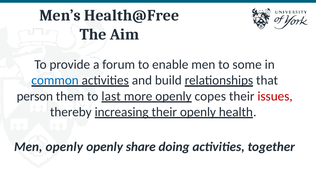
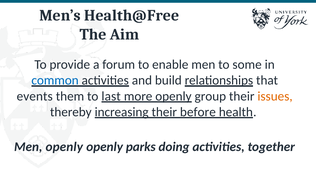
person: person -> events (35, 96)
copes: copes -> group (210, 96)
issues colour: red -> orange (275, 96)
their openly: openly -> before (198, 112)
share: share -> parks (141, 147)
